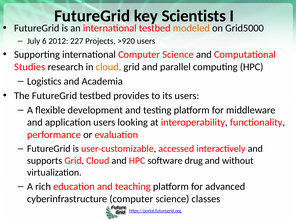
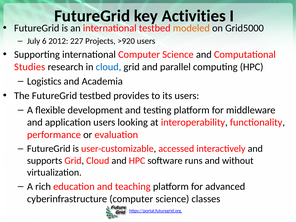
Scientists: Scientists -> Activities (194, 16)
cloud colour: orange -> blue (109, 67)
drug: drug -> runs (194, 161)
